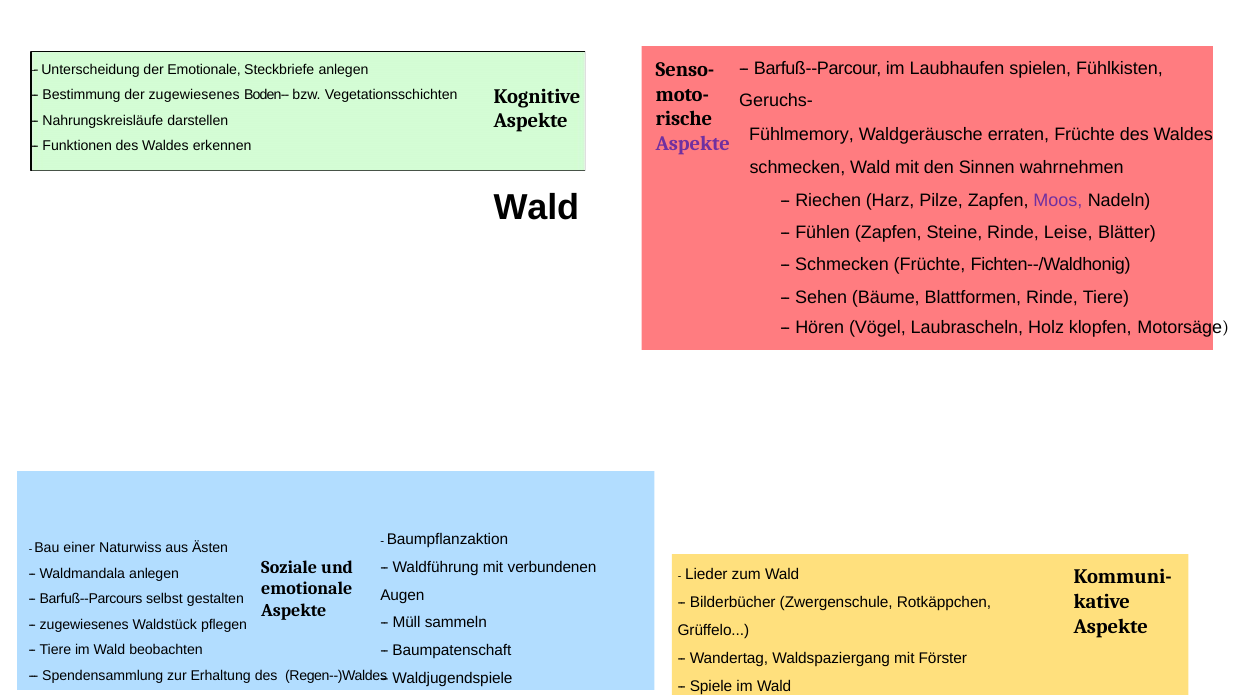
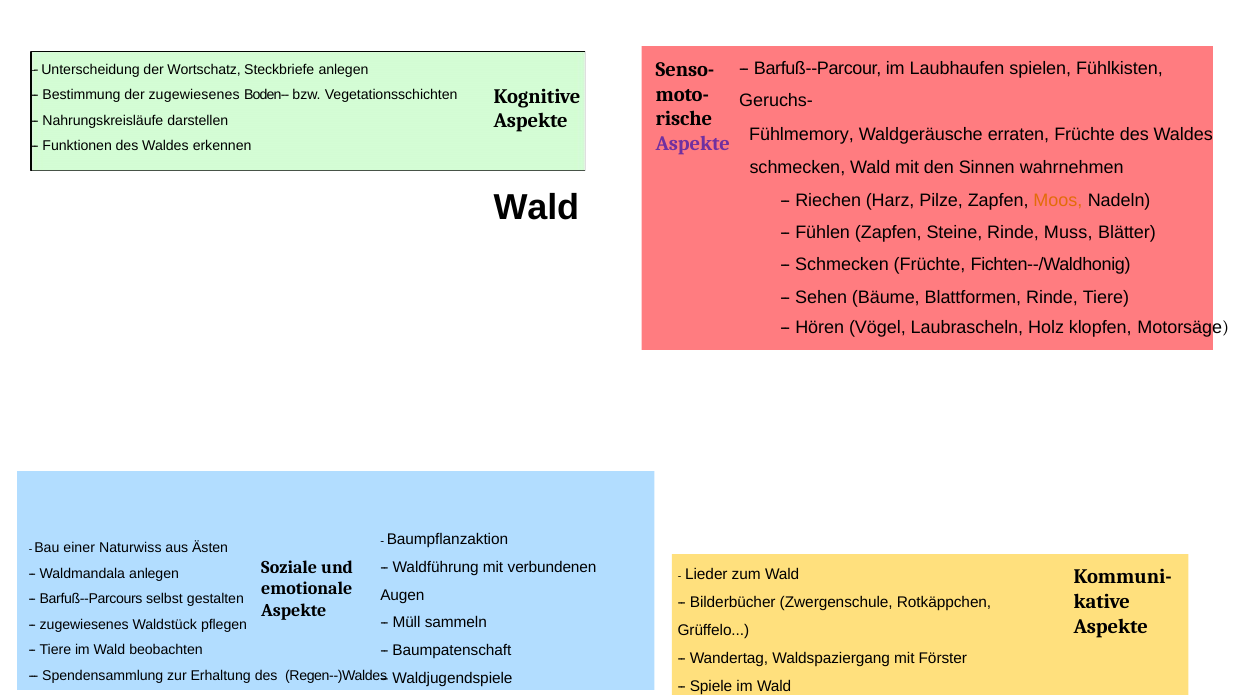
der Emotionale: Emotionale -> Wortschatz (204, 70)
Moos colour: purple -> orange (1058, 200)
Leise: Leise -> Muss (1068, 233)
